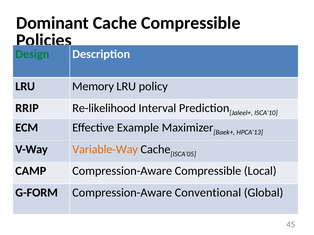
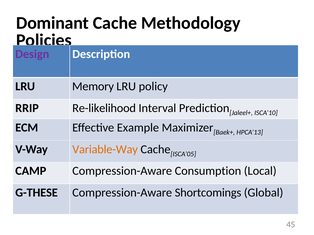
Cache Compressible: Compressible -> Methodology (191, 23)
Design colour: green -> purple (32, 54)
Compression-Aware Compressible: Compressible -> Consumption (208, 171)
G-FORM: G-FORM -> G-THESE (37, 193)
Conventional: Conventional -> Shortcomings (208, 193)
